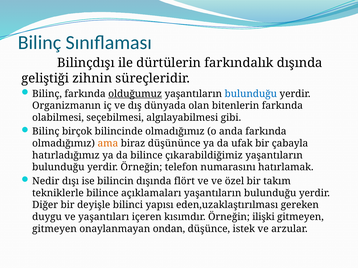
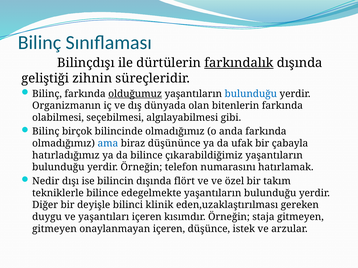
farkındalık underline: none -> present (239, 63)
ama colour: orange -> blue (108, 144)
açıklamaları: açıklamaları -> edegelmekte (151, 193)
yapısı: yapısı -> klinik (159, 205)
ilişki: ilişki -> staja (263, 217)
onaylanmayan ondan: ondan -> içeren (169, 229)
